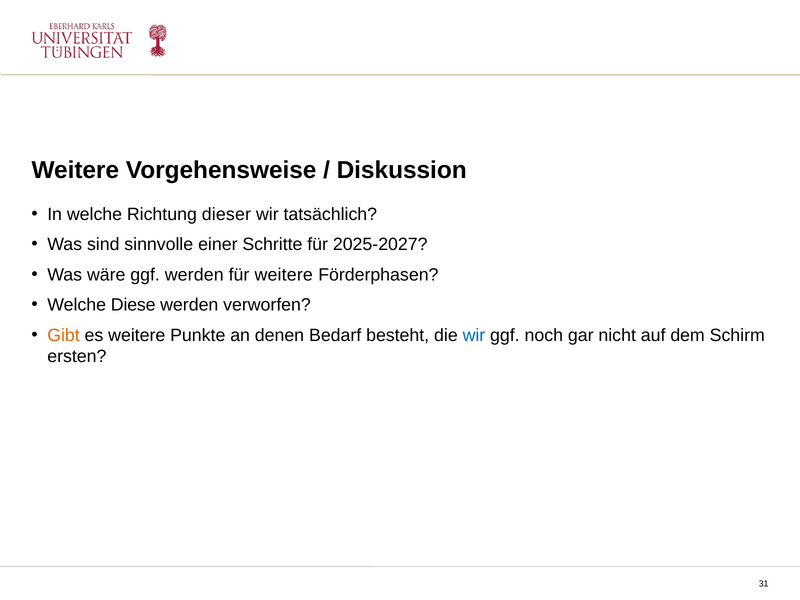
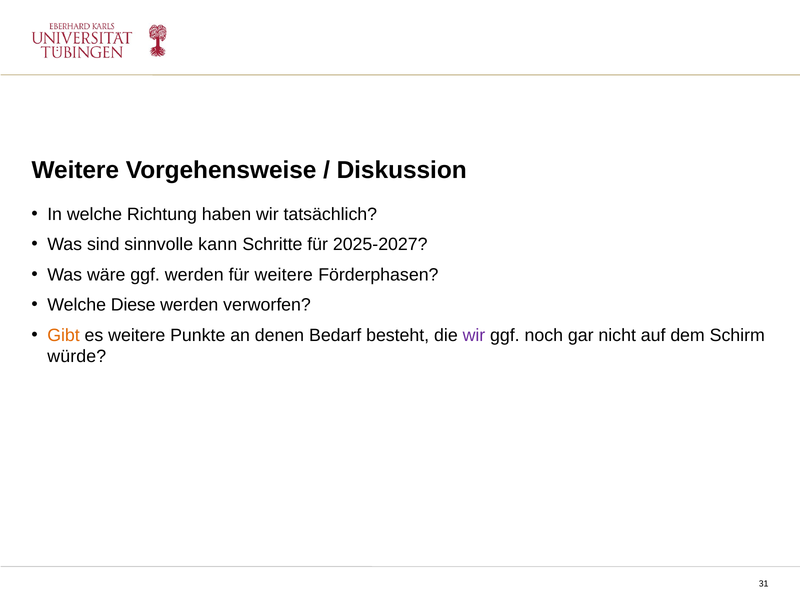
dieser: dieser -> haben (226, 214)
einer: einer -> kann (218, 245)
wir colour: blue -> purple (474, 335)
ersten: ersten -> würde (77, 357)
